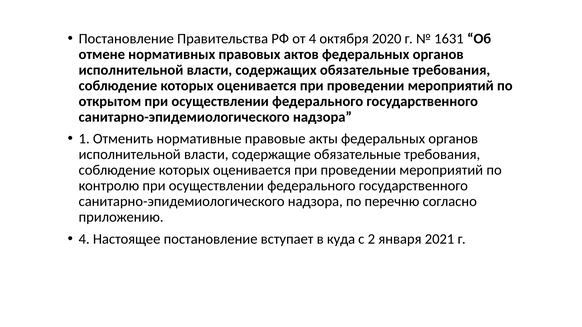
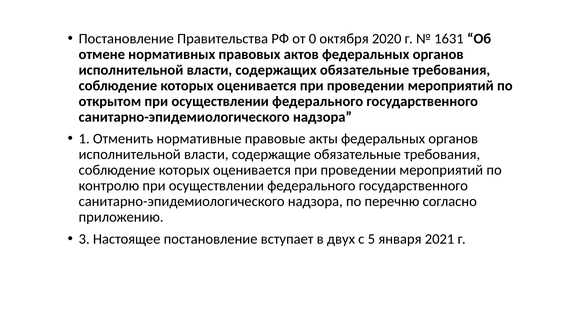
от 4: 4 -> 0 (312, 39)
4: 4 -> 3 (84, 239)
куда: куда -> двух (341, 239)
2: 2 -> 5 (371, 239)
